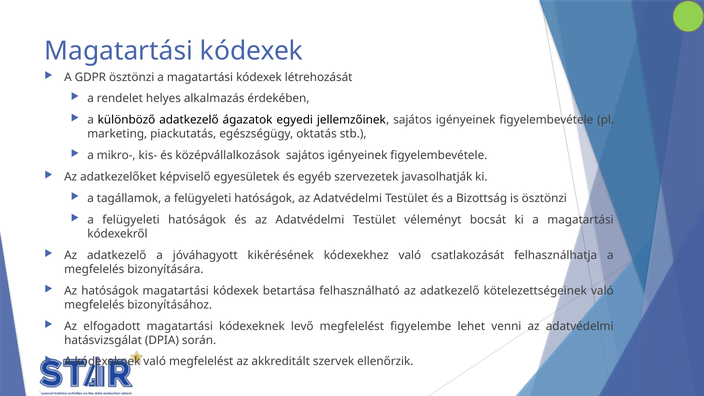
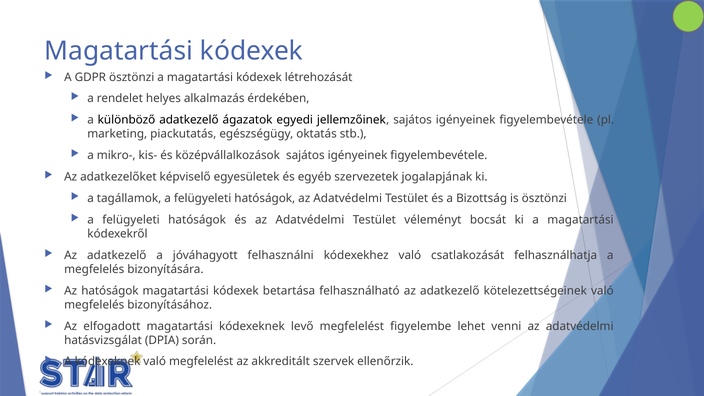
javasolhatják: javasolhatják -> jogalapjának (437, 177)
kikérésének: kikérésének -> felhasználni (281, 255)
